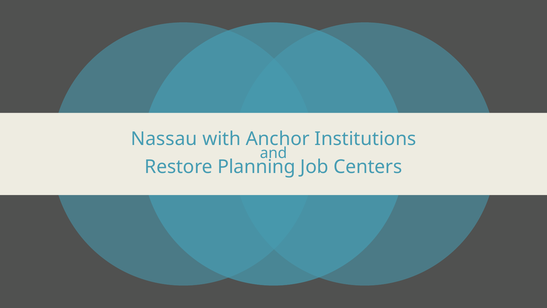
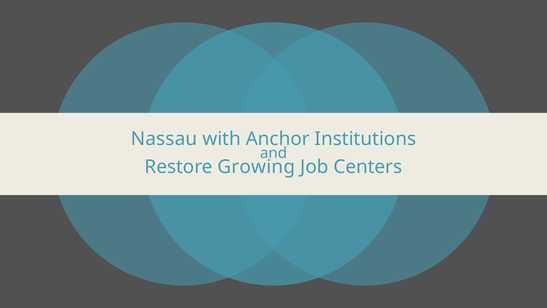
Planning: Planning -> Growing (256, 167)
